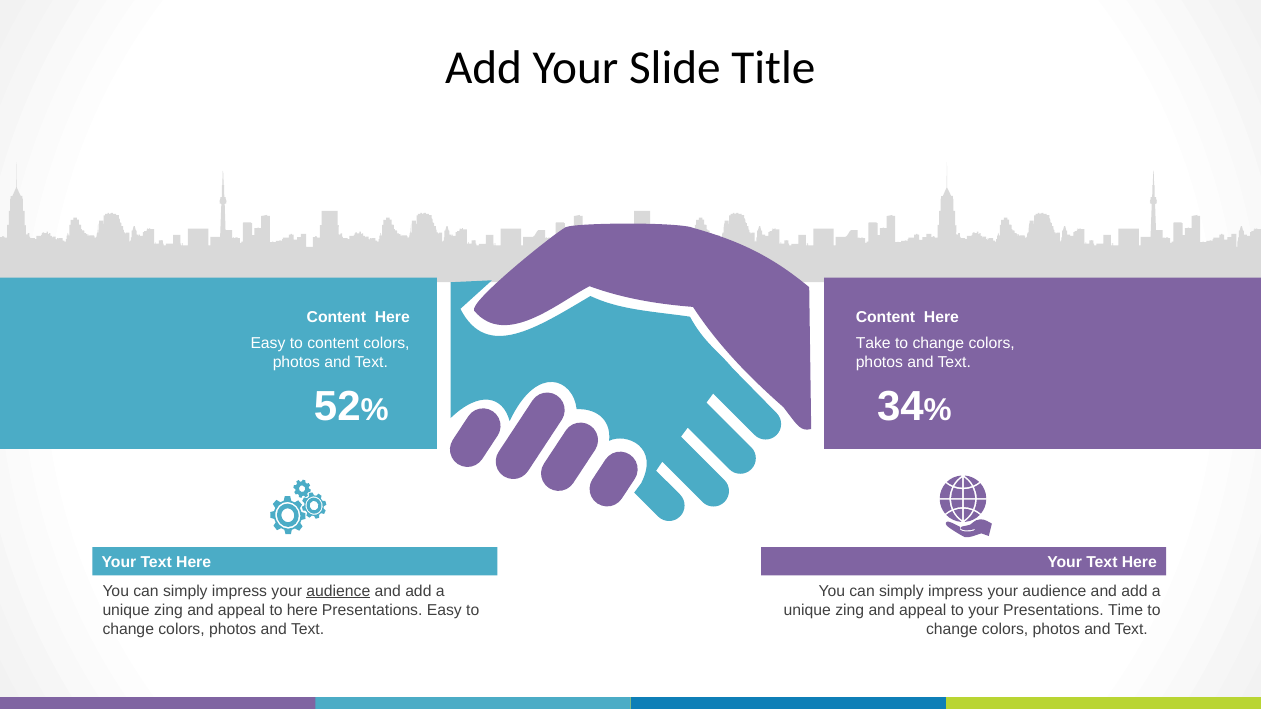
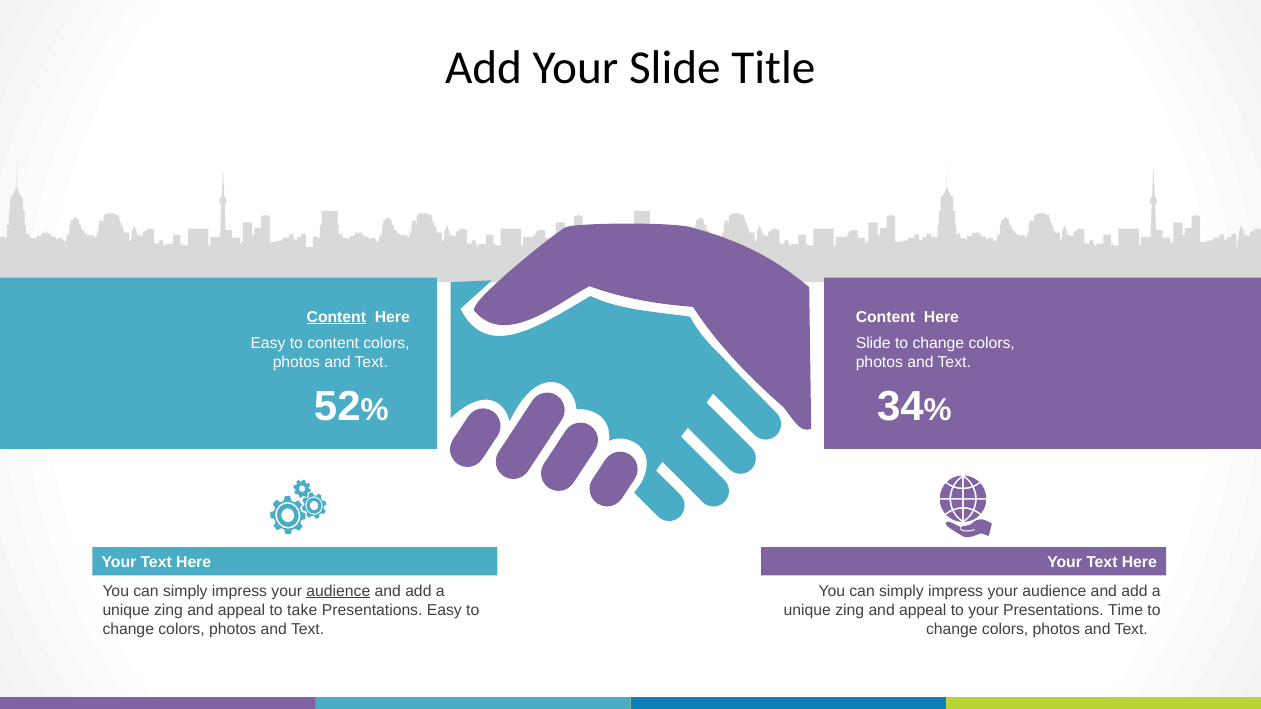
Content underline: none -> present (336, 317)
Take: Take -> Slide (873, 343)
to here: here -> take (302, 610)
